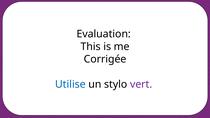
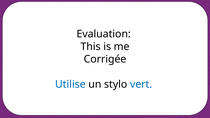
vert colour: purple -> blue (141, 84)
